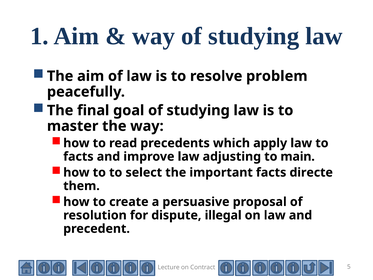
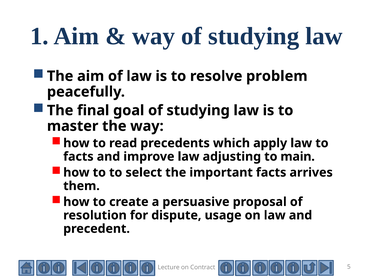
directe: directe -> arrives (311, 172)
illegal: illegal -> usage (223, 215)
